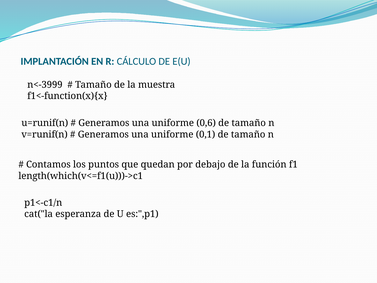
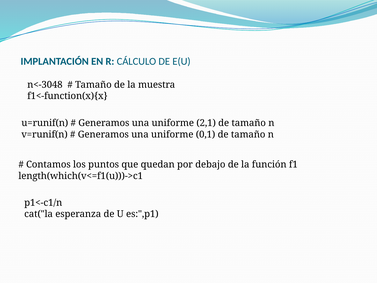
n<-3999: n<-3999 -> n<-3048 (45, 85)
0,6: 0,6 -> 2,1 (206, 123)
